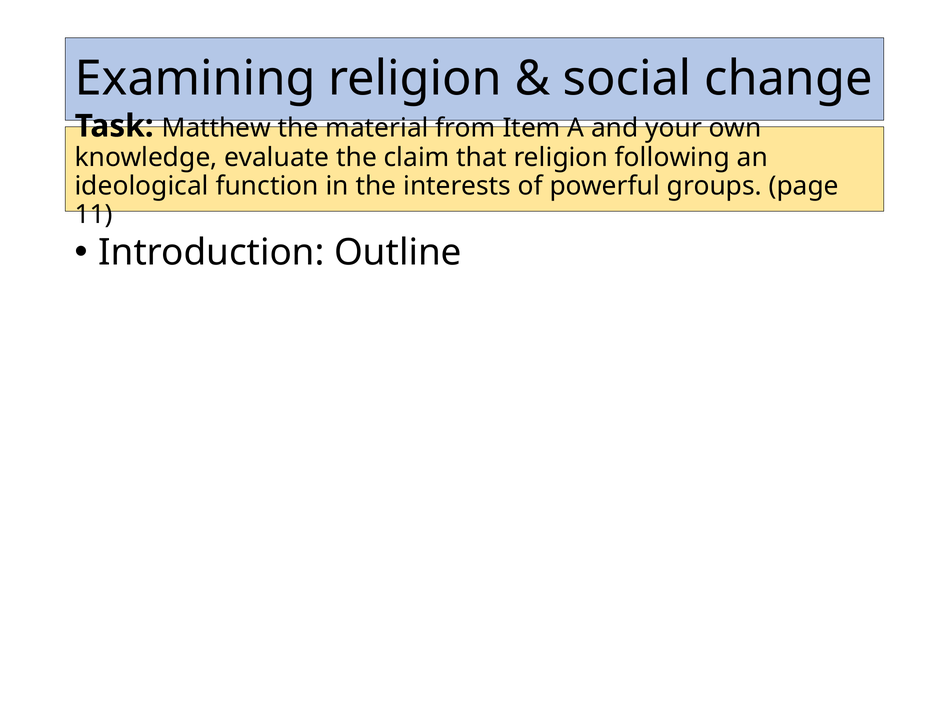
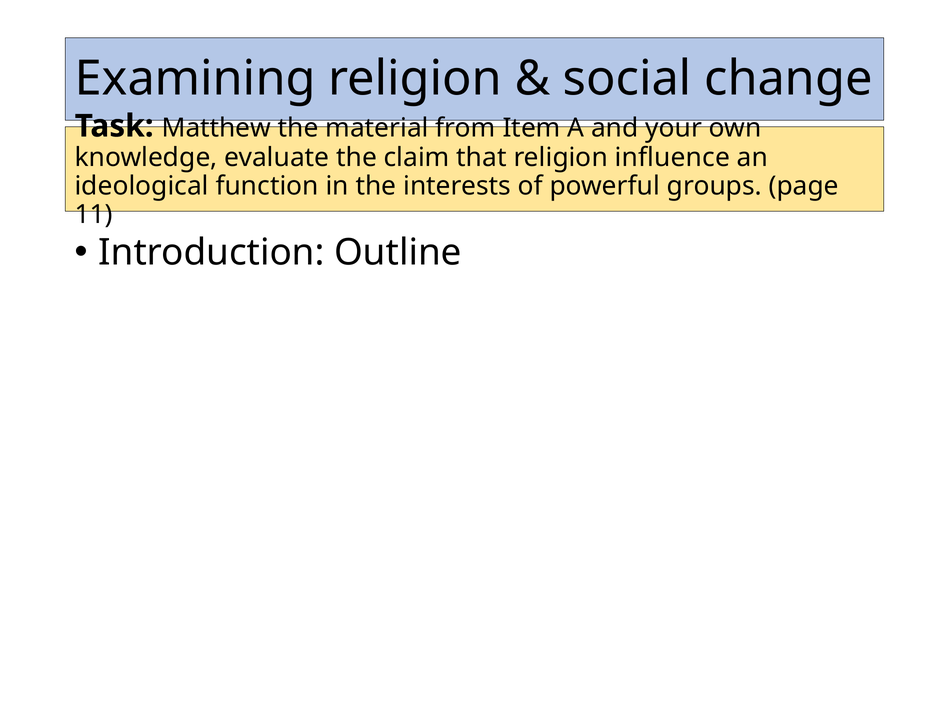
following: following -> influence (672, 157)
